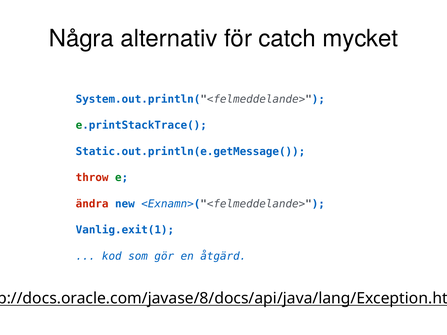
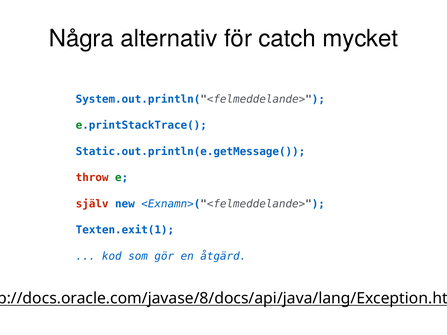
ändra: ändra -> själv (92, 204)
Vanlig.exit(1: Vanlig.exit(1 -> Texten.exit(1 (125, 230)
